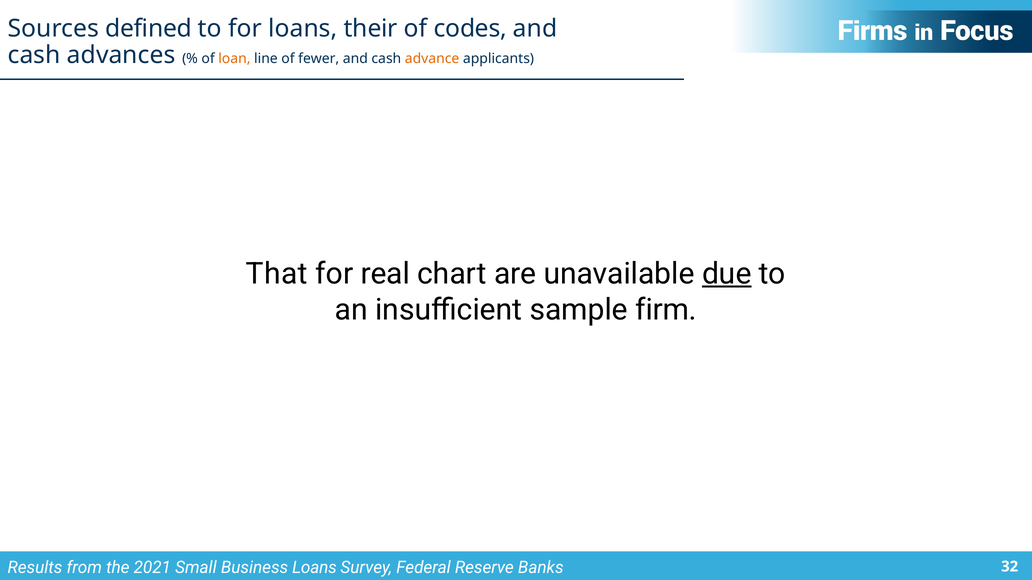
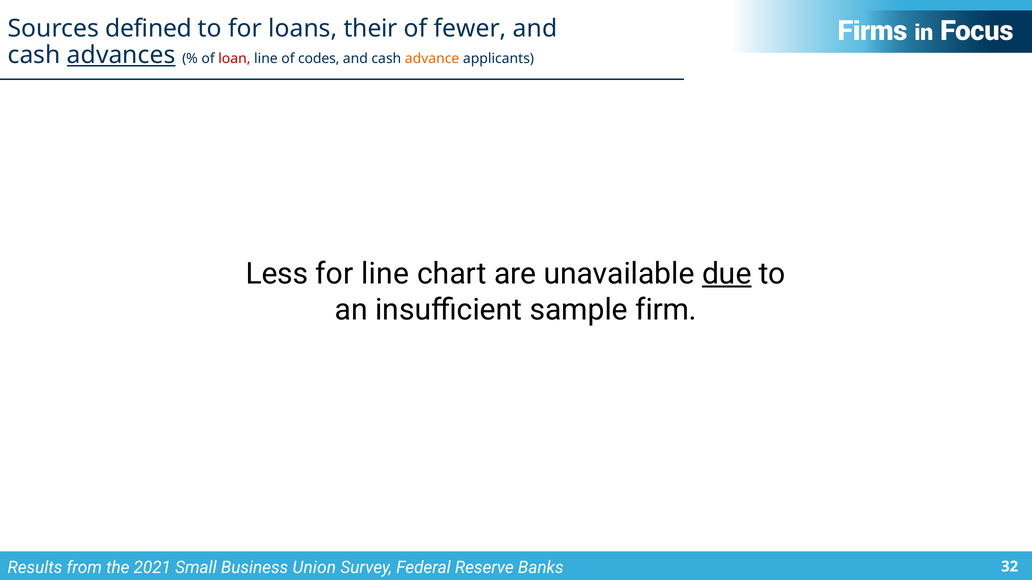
codes: codes -> fewer (470, 29)
advances underline: none -> present (121, 55)
loan colour: orange -> red (234, 59)
fewer: fewer -> codes (319, 59)
That: That -> Less (277, 274)
for real: real -> line (385, 274)
Loans: Loans -> Union (314, 568)
